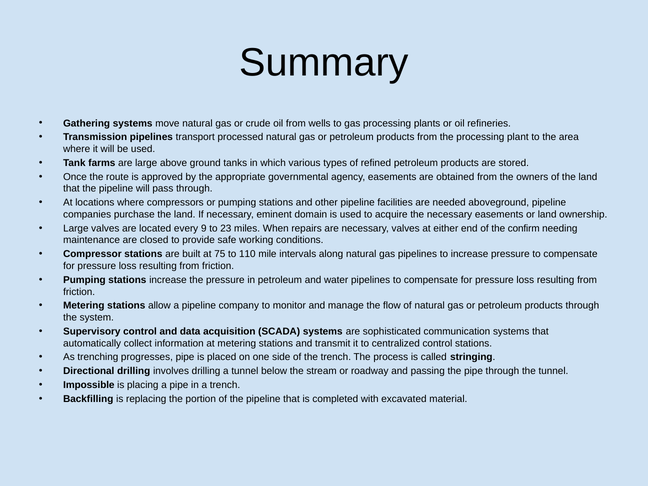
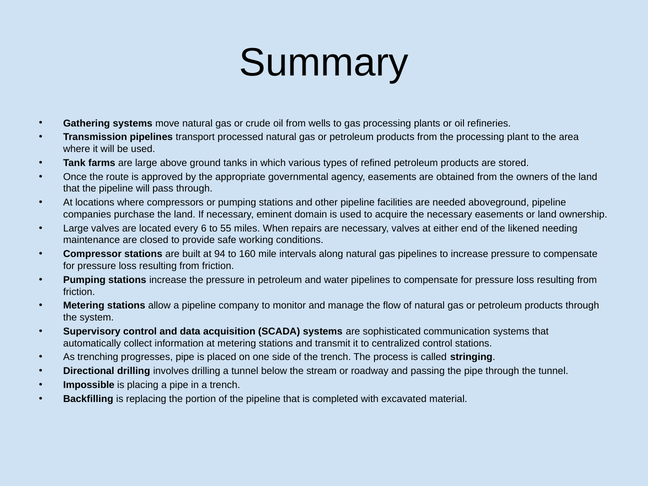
9: 9 -> 6 (204, 228)
23: 23 -> 55 (226, 228)
confirm: confirm -> likened (524, 228)
75: 75 -> 94 (220, 254)
110: 110 -> 160 (247, 254)
